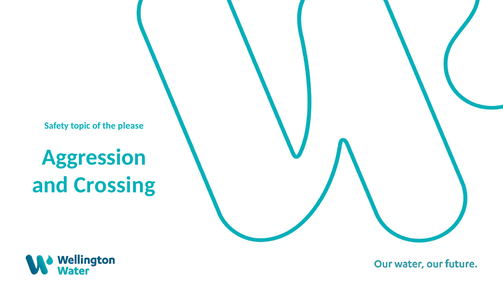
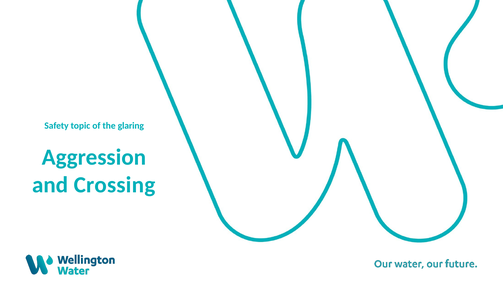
please: please -> glaring (131, 126)
